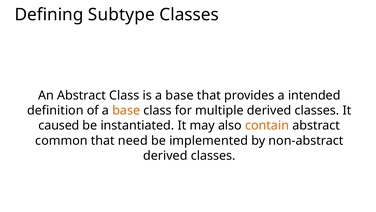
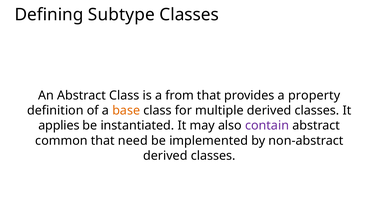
is a base: base -> from (180, 95)
intended: intended -> property (314, 95)
caused: caused -> applies (59, 125)
contain colour: orange -> purple (267, 125)
